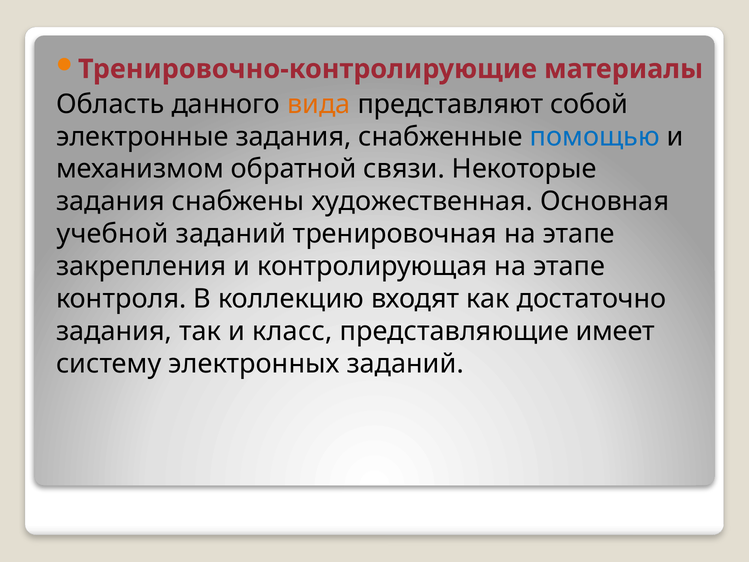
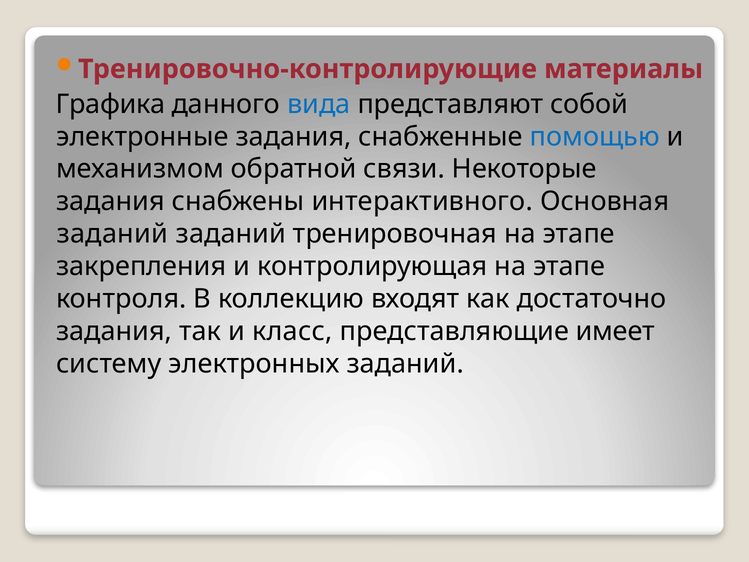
Область: Область -> Графика (111, 104)
вида colour: orange -> blue (319, 104)
художественная: художественная -> интерактивного (422, 201)
учебной: учебной -> заданий (112, 234)
